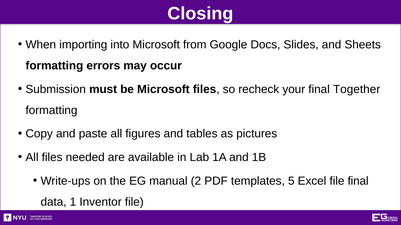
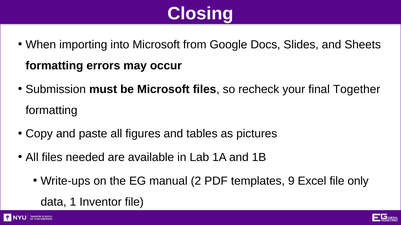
5: 5 -> 9 (291, 181)
file final: final -> only (358, 181)
